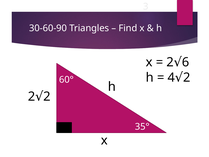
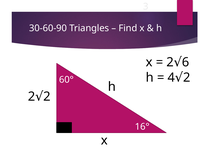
35°: 35° -> 16° (142, 126)
